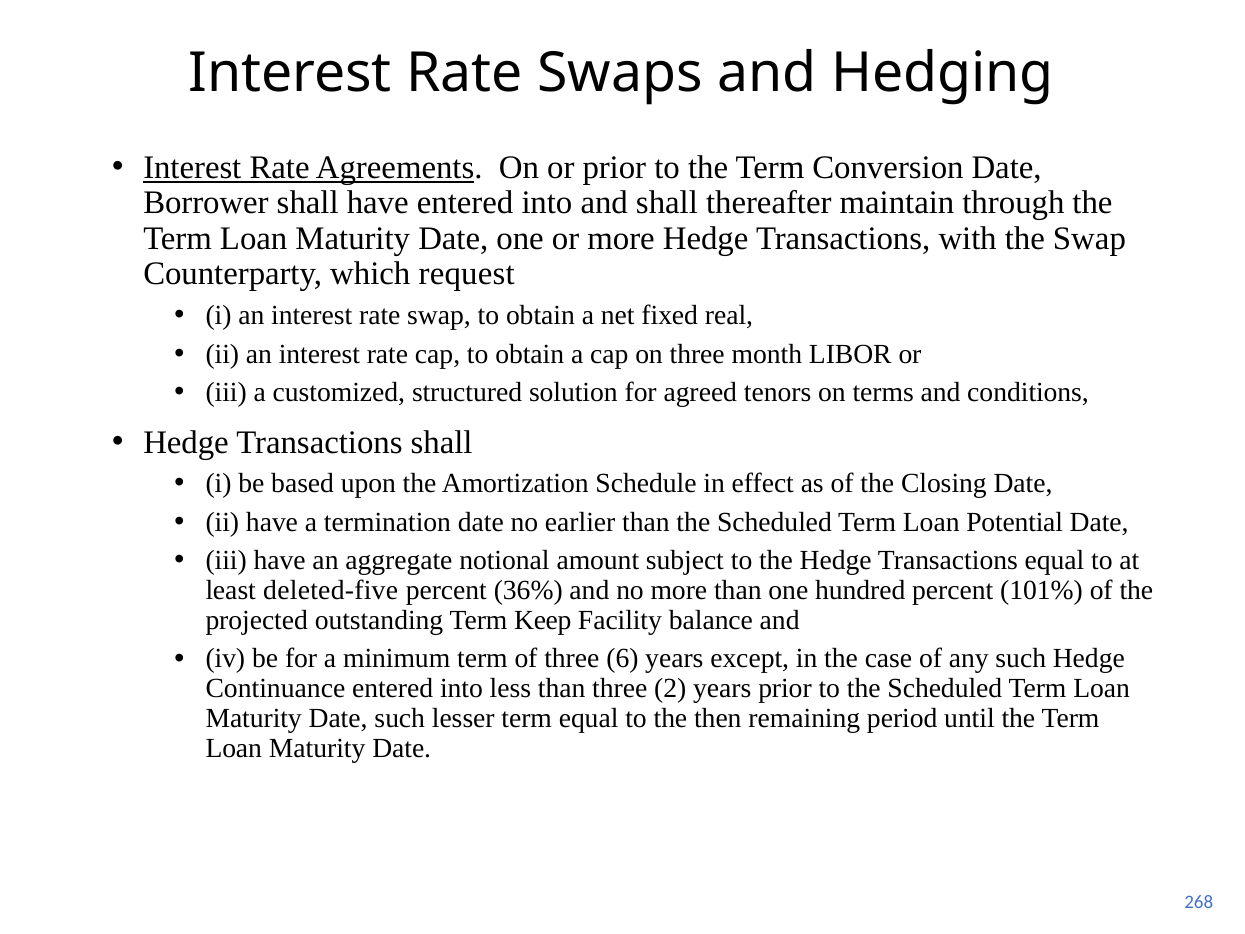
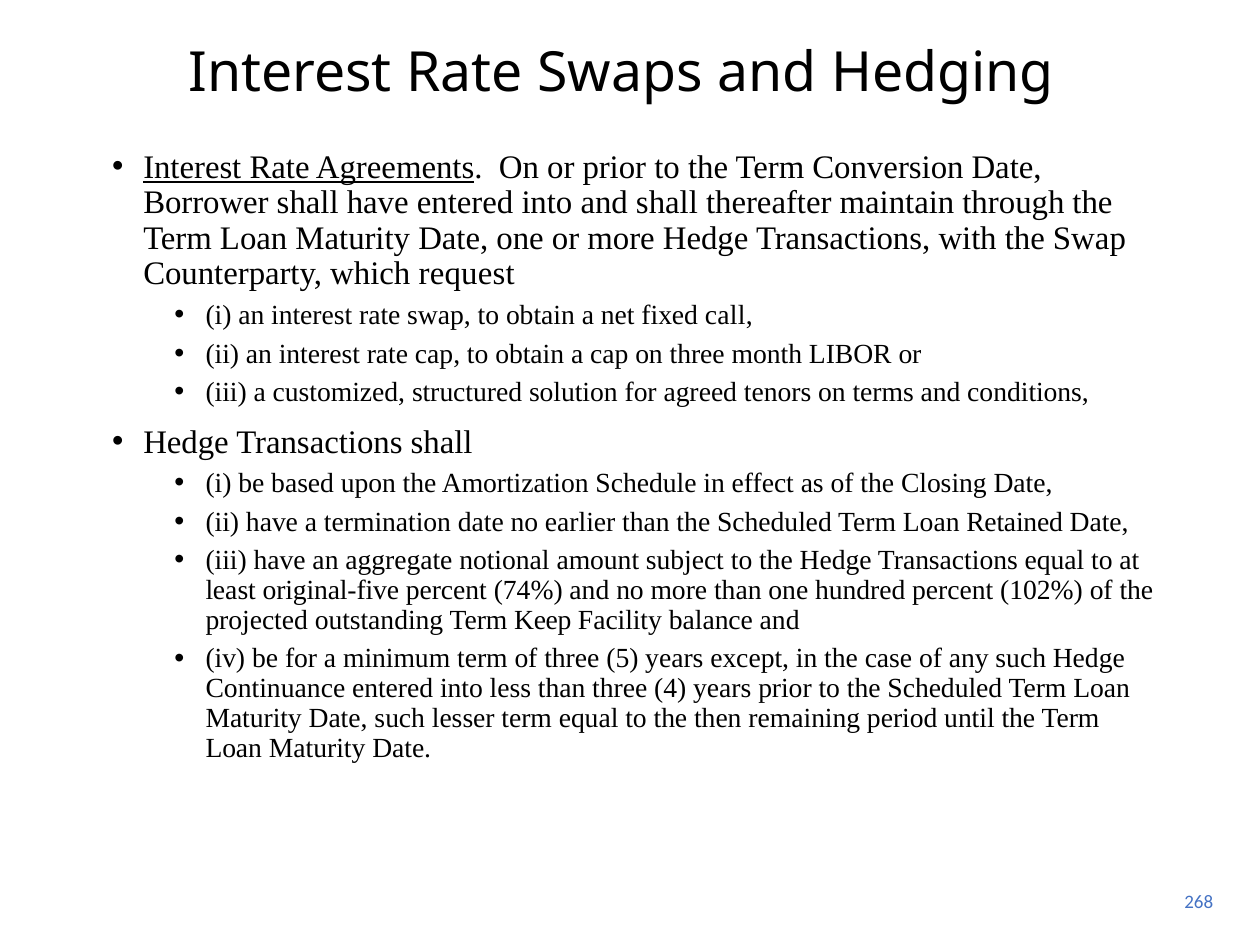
real: real -> call (729, 315)
Potential: Potential -> Retained (1015, 522)
deleted-five: deleted-five -> original-five (331, 590)
36%: 36% -> 74% (528, 590)
101%: 101% -> 102% (1041, 590)
6: 6 -> 5 (622, 659)
2: 2 -> 4 (670, 689)
